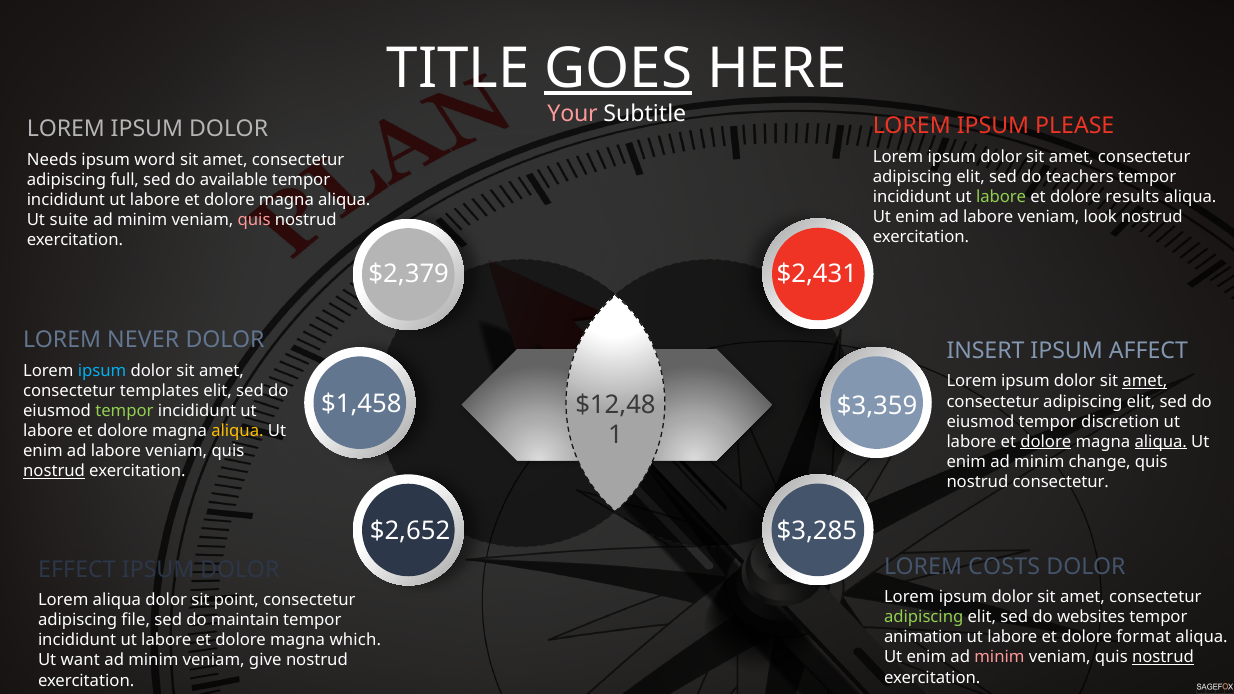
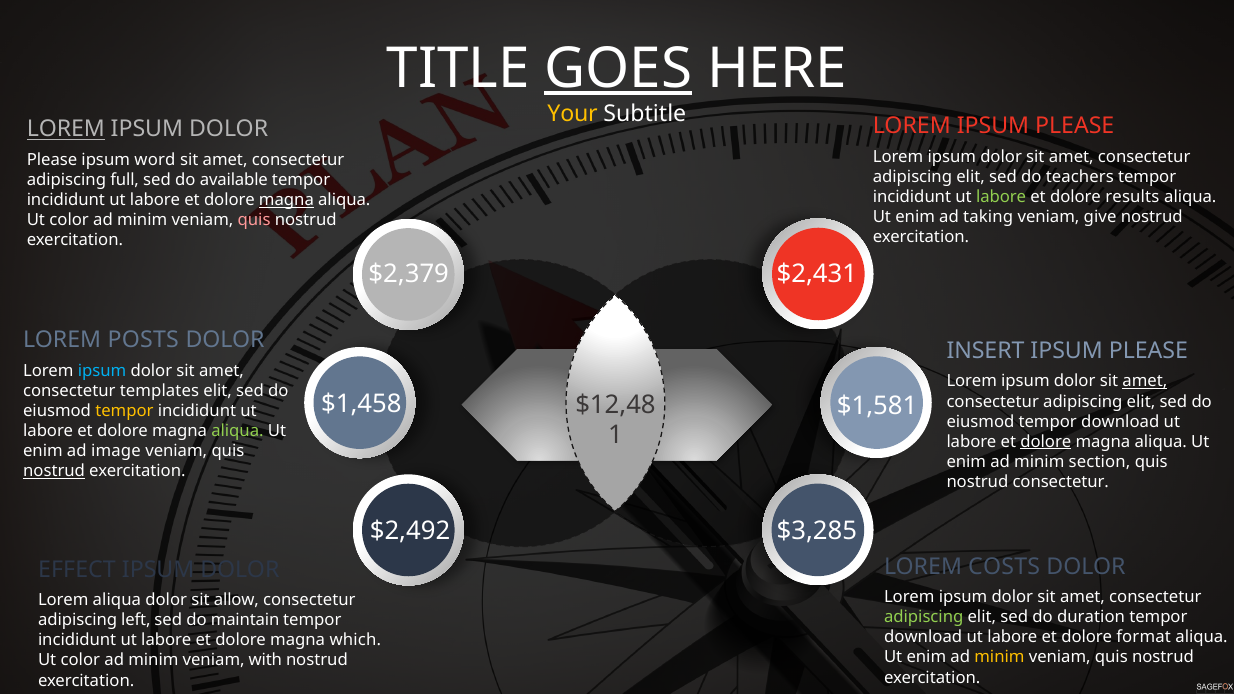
Your colour: pink -> yellow (573, 114)
LOREM underline: none -> present (66, 129)
Needs: Needs -> Please (52, 160)
magna underline: none -> present (286, 200)
labore: labore -> taking (988, 217)
look: look -> give (1100, 217)
suite: suite -> color (69, 220)
NEVER: NEVER -> POSTS (143, 340)
AFFECT: AFFECT -> PLEASE (1148, 351)
$3,359: $3,359 -> $1,581 (877, 406)
tempor colour: light green -> yellow (124, 411)
eiusmod tempor discretion: discretion -> download (1120, 422)
aliqua colour: yellow -> light green (237, 431)
aliqua underline: present -> none (1161, 442)
labore: labore -> image (116, 451)
change: change -> section (1100, 462)
$2,652: $2,652 -> $2,492 (410, 531)
point: point -> allow (236, 600)
websites: websites -> duration (1091, 617)
file: file -> left (136, 620)
animation: animation -> download (923, 638)
minim colour: pink -> yellow (999, 658)
nostrud underline: present -> none (1163, 658)
want: want -> color (80, 661)
give: give -> with (265, 661)
